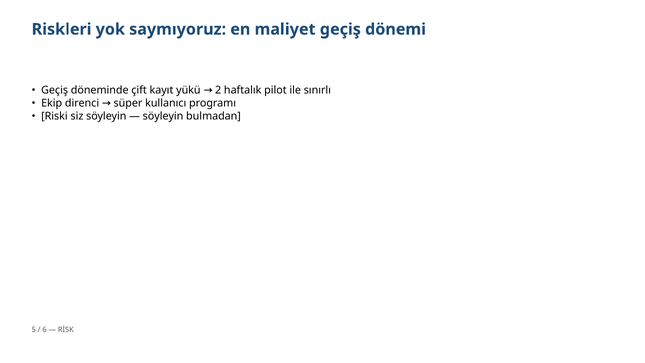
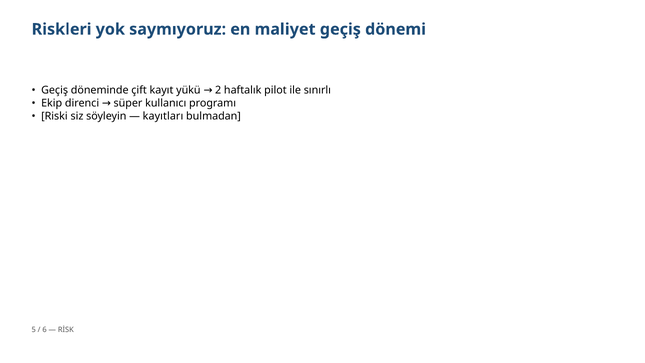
söyleyin: söyleyin -> kayıtları (163, 116)
